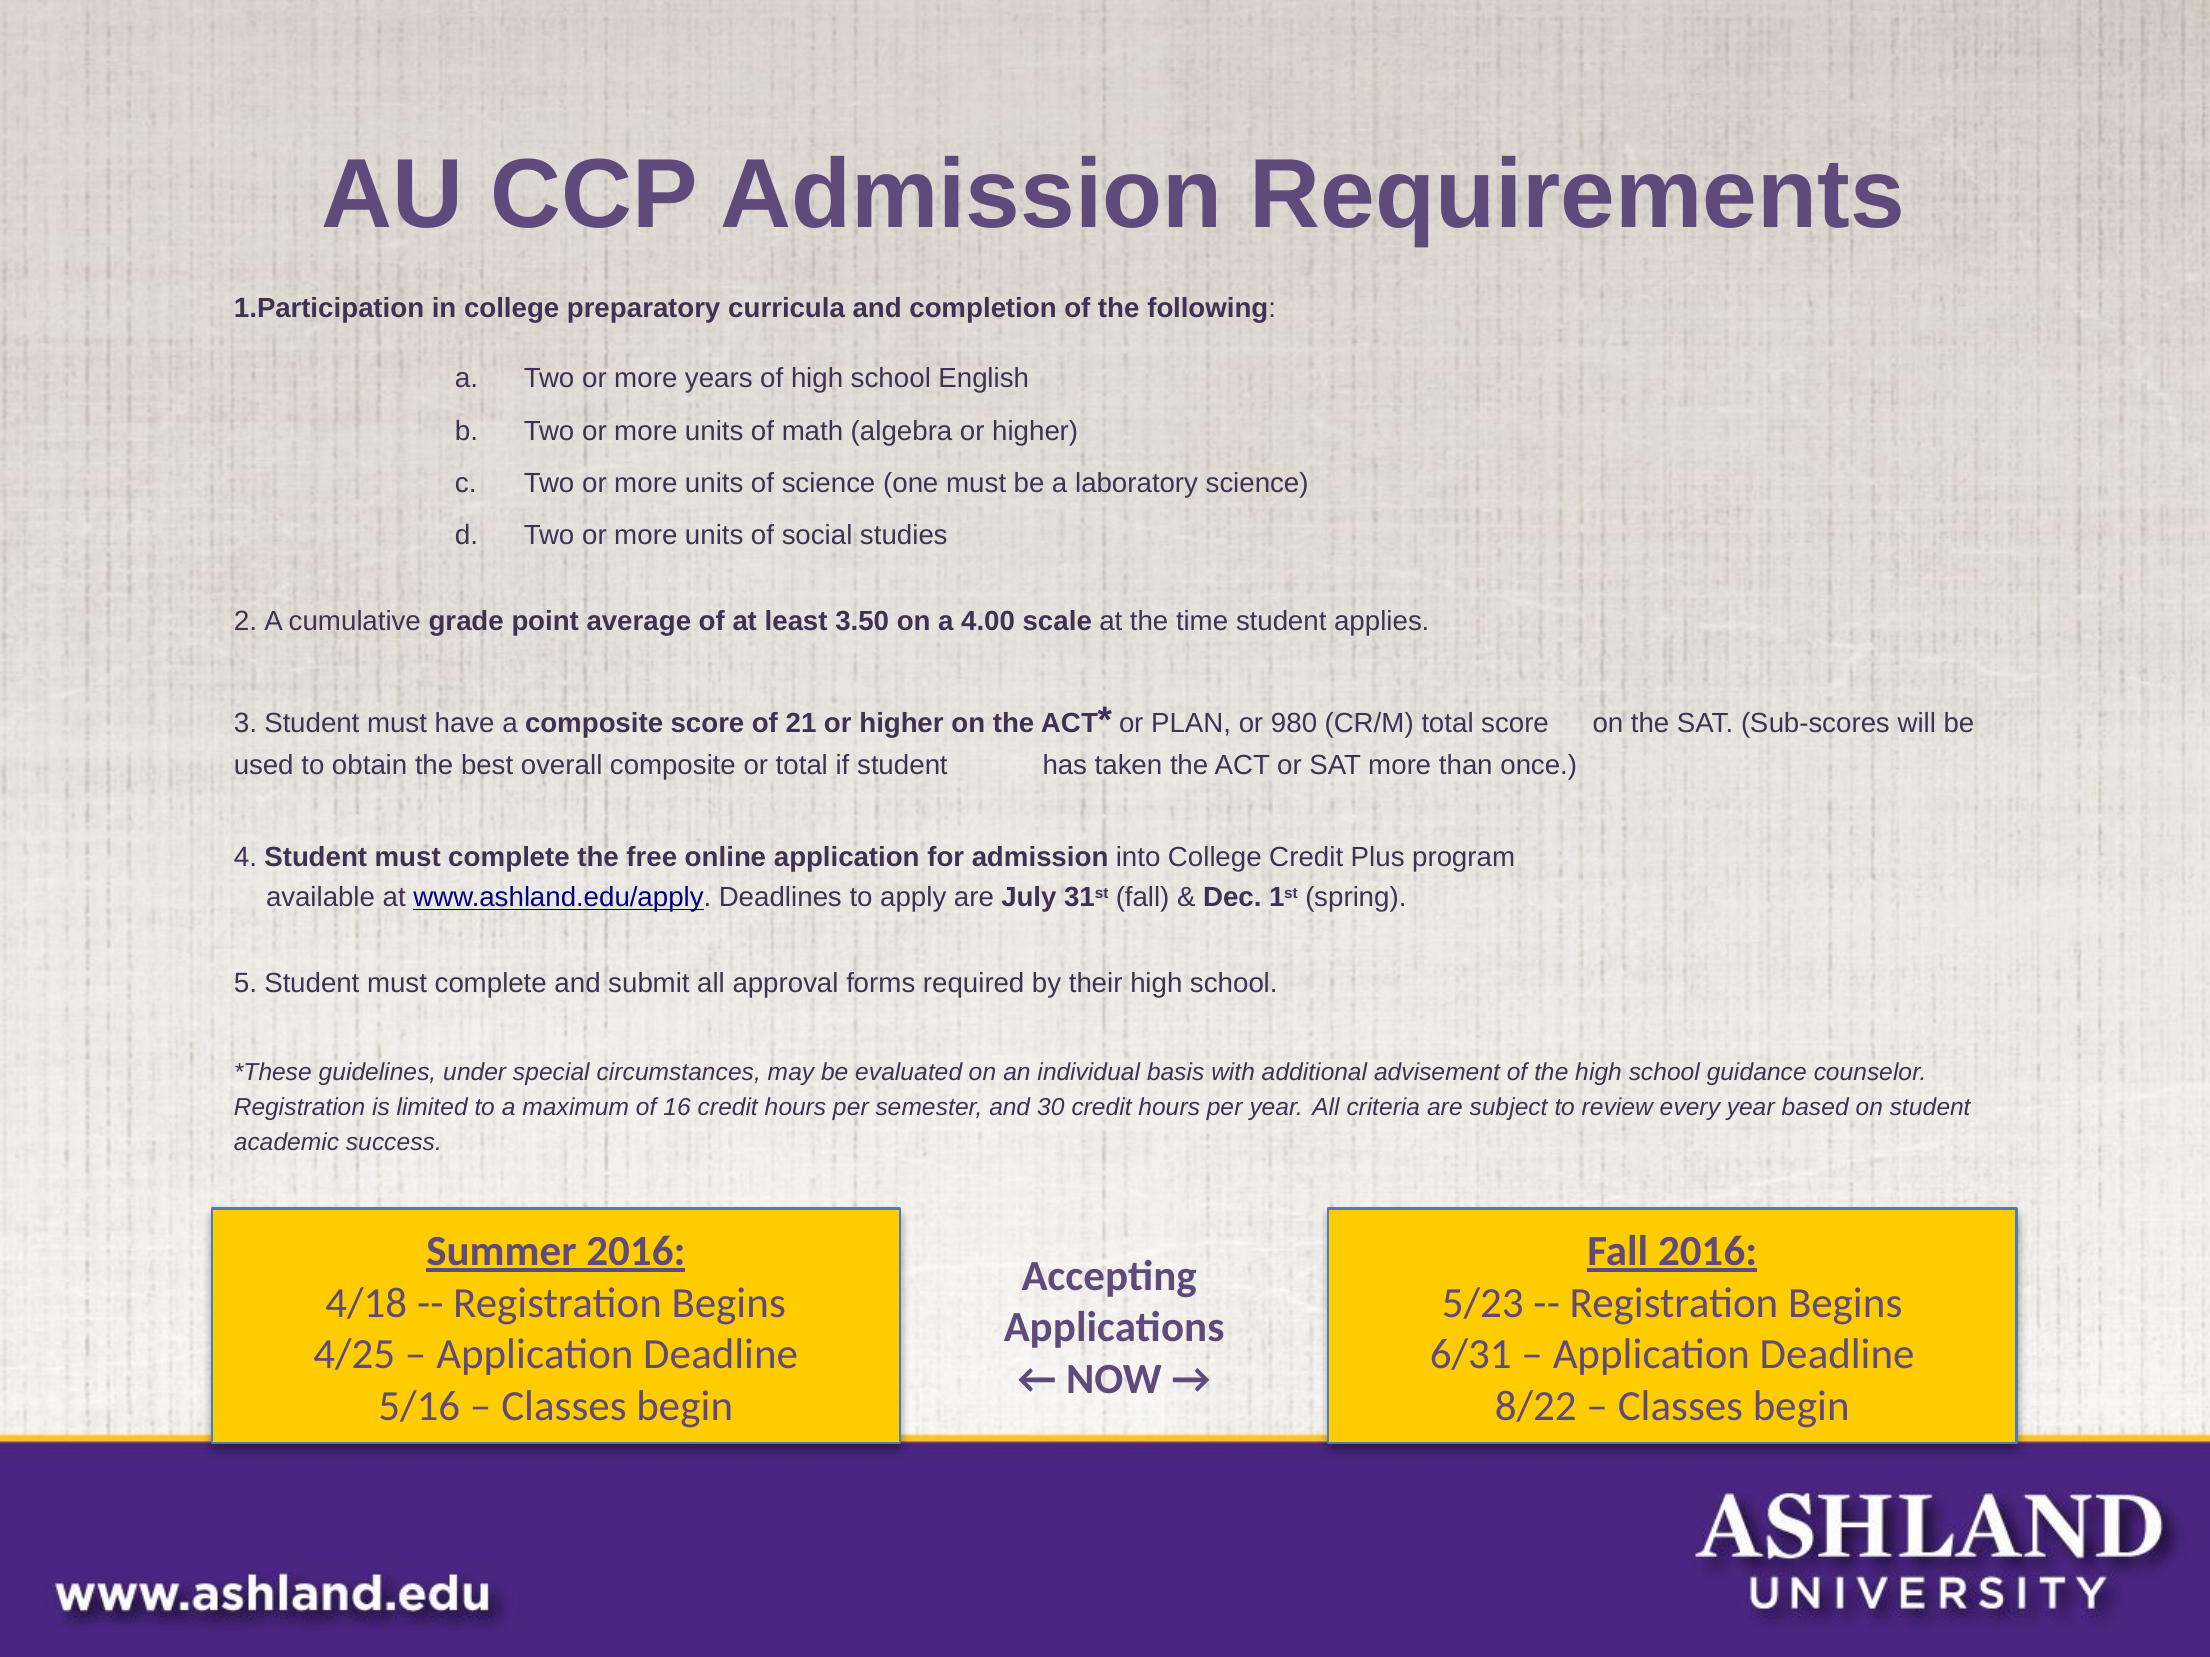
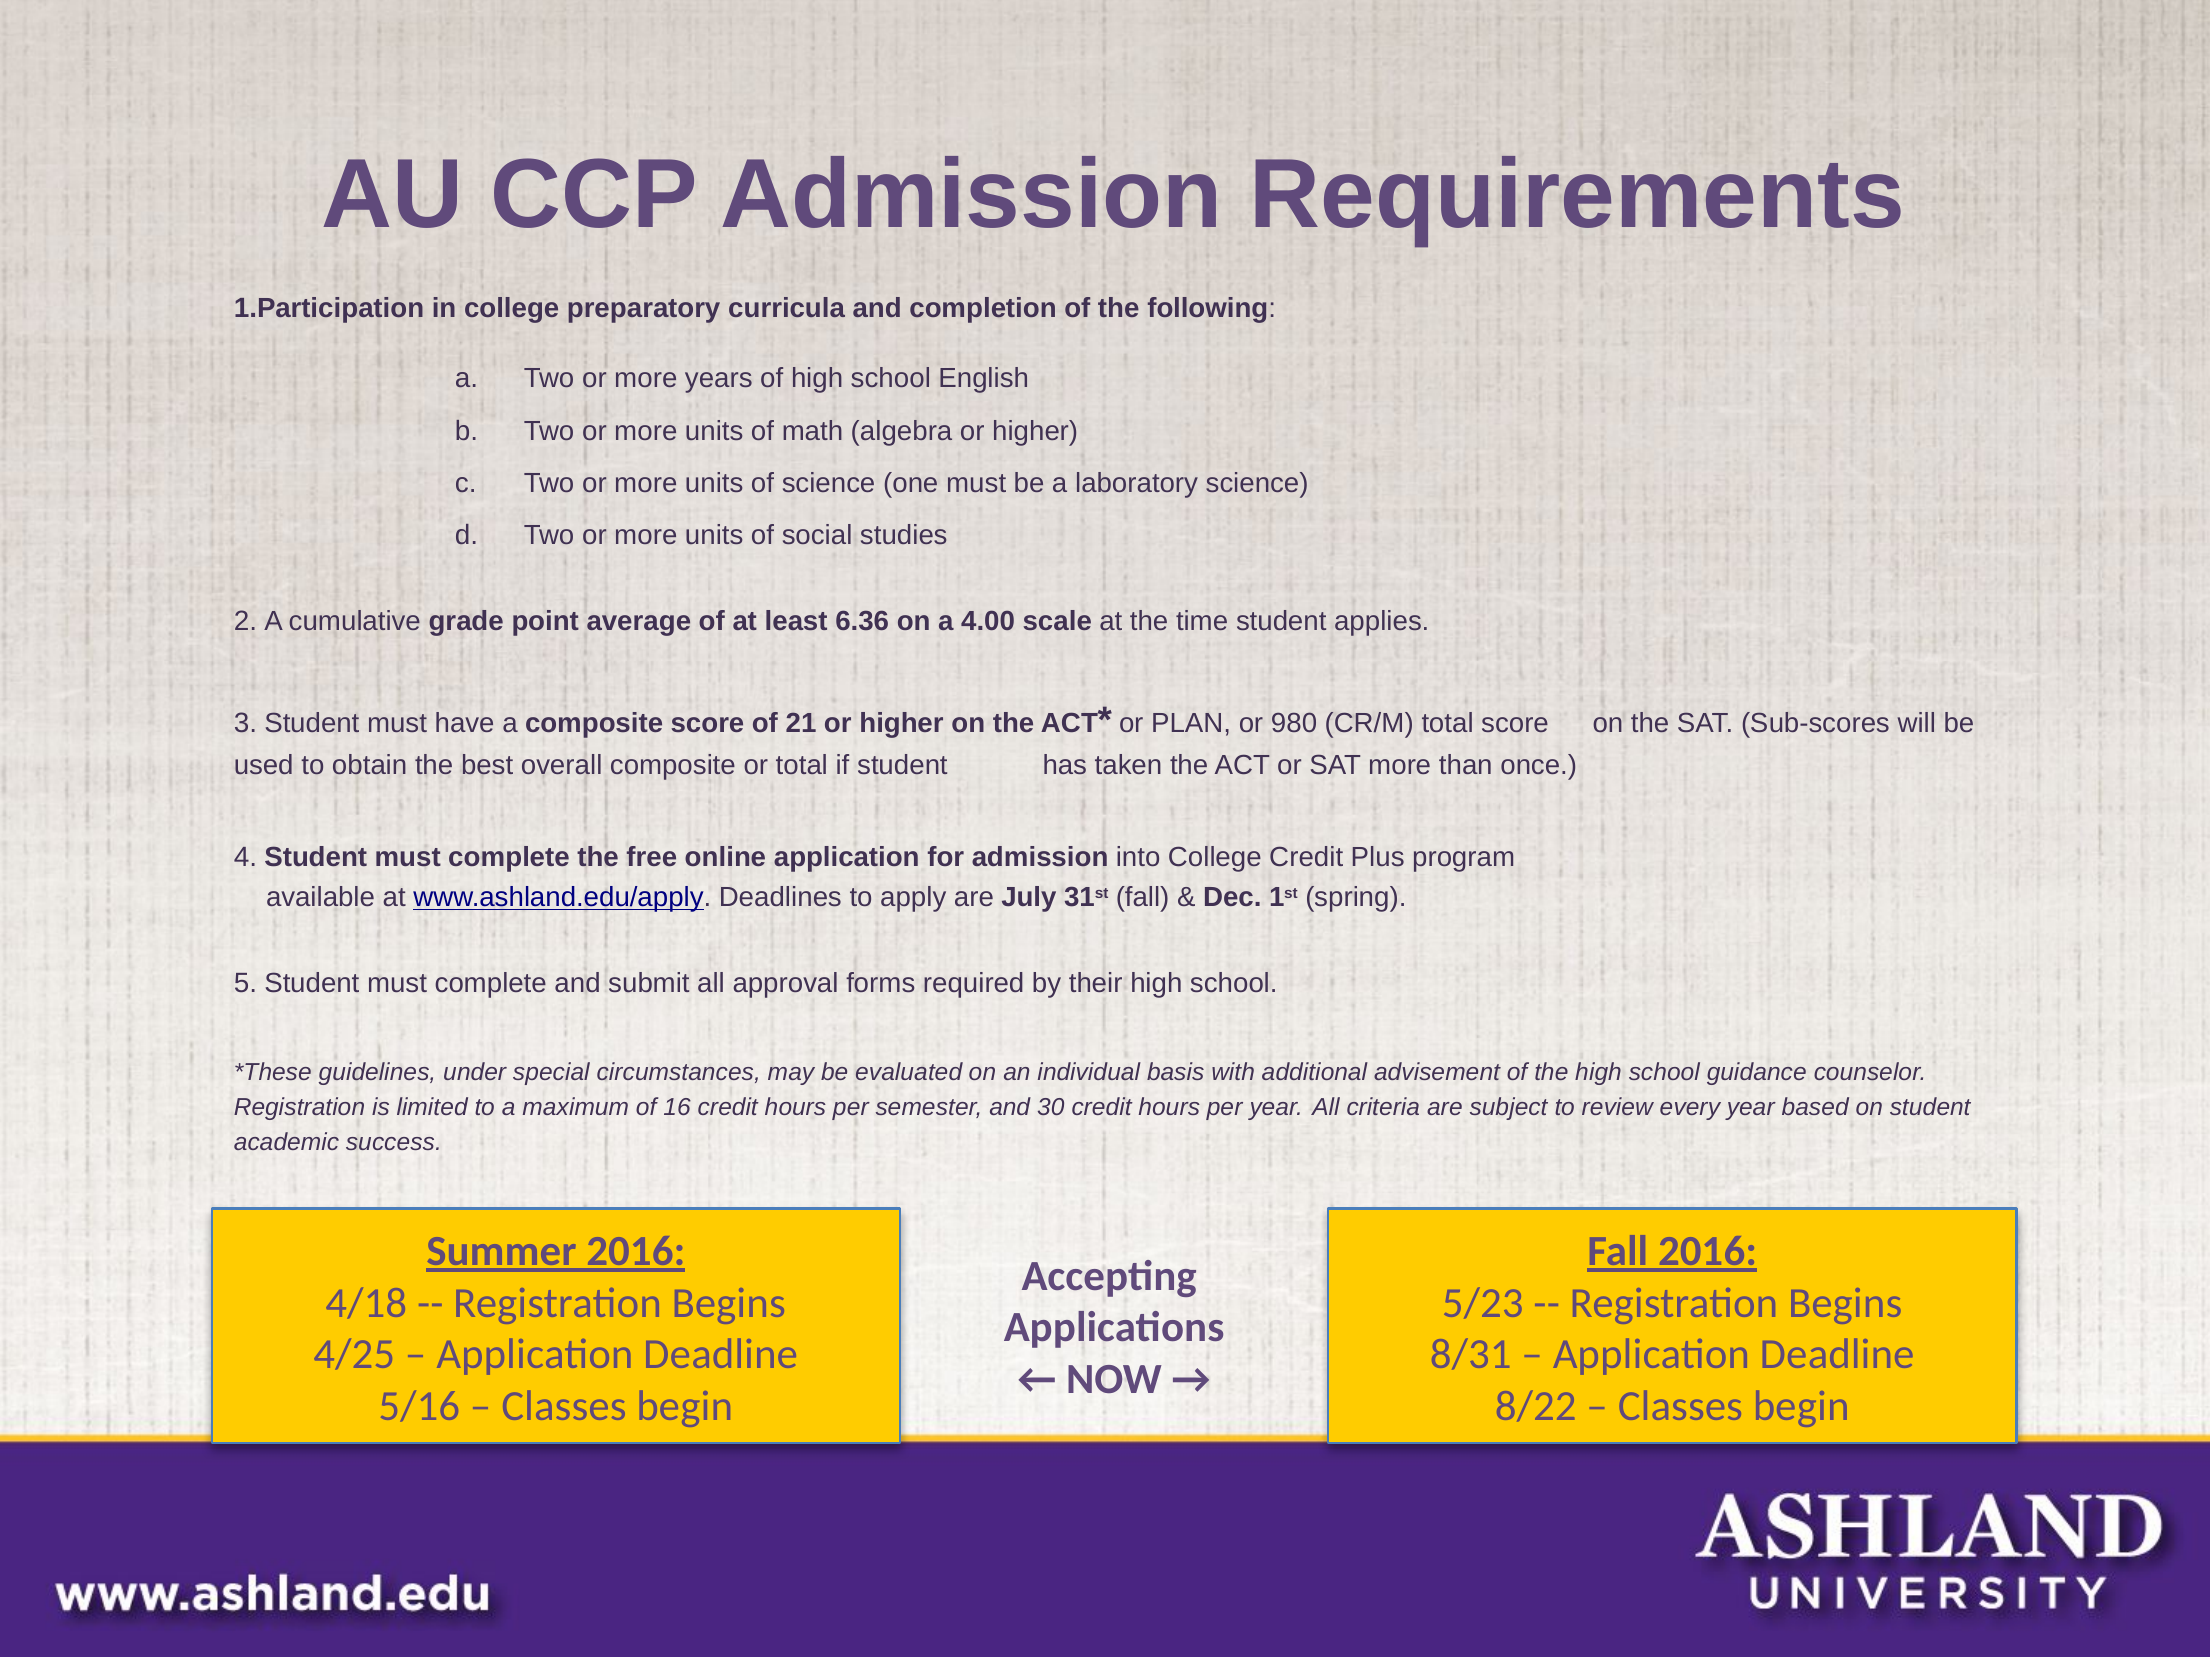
3.50: 3.50 -> 6.36 (862, 621)
6/31: 6/31 -> 8/31 (1471, 1355)
